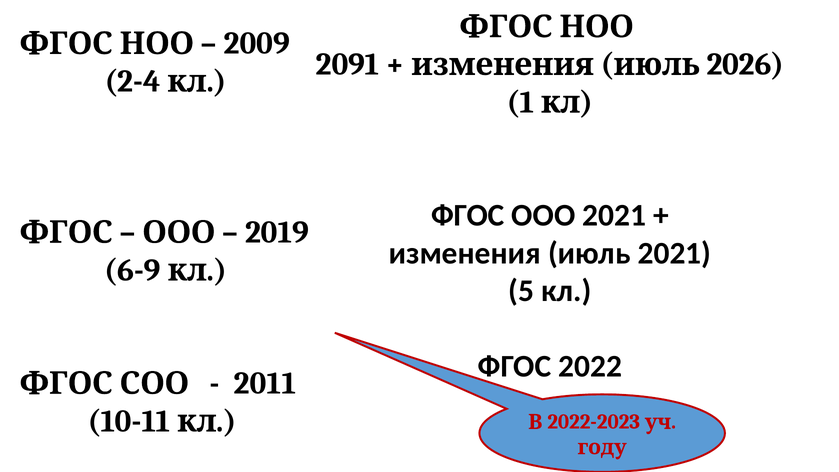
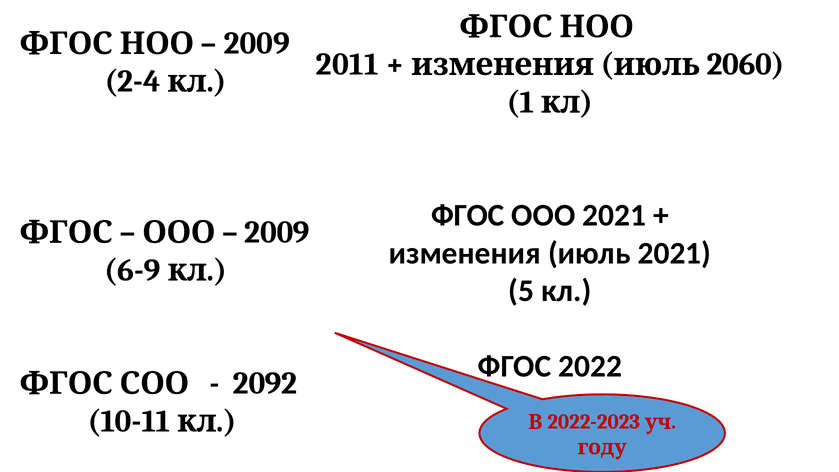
2091: 2091 -> 2011 (347, 65)
2026: 2026 -> 2060 (746, 65)
2019: 2019 -> 2009 (277, 232)
2011: 2011 -> 2092 (265, 383)
